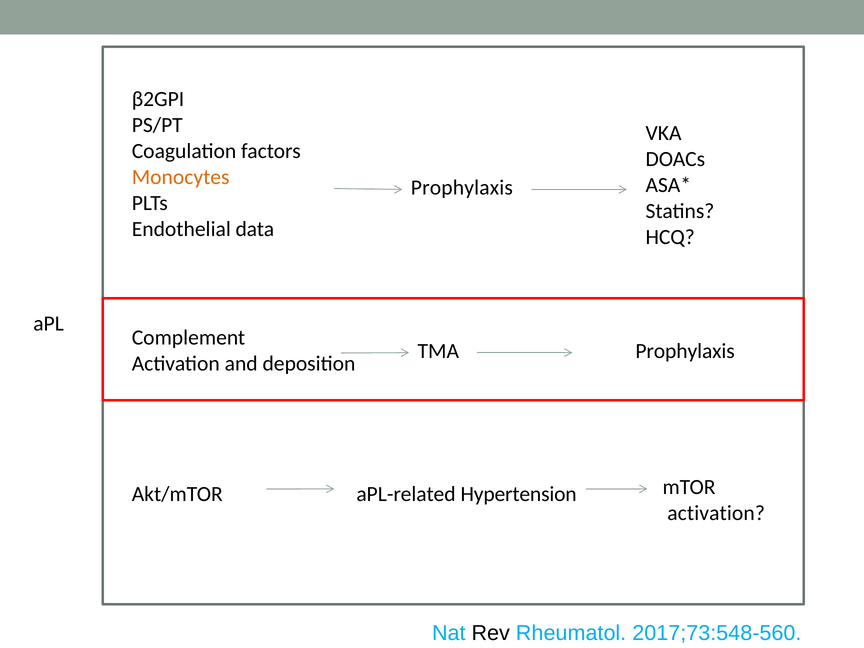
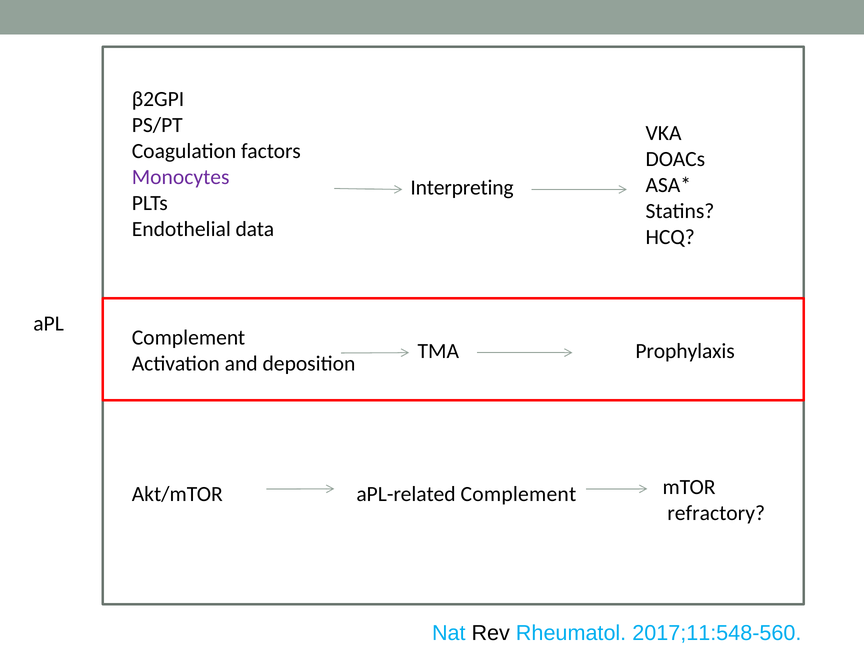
Monocytes colour: orange -> purple (181, 177)
Prophylaxis: Prophylaxis -> Interpreting (462, 188)
aPL-related Hypertension: Hypertension -> Complement (518, 494)
activation: activation -> refractory (716, 513)
2017;73:548-560: 2017;73:548-560 -> 2017;11:548-560 (717, 633)
